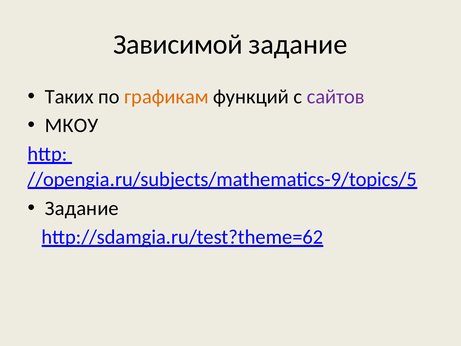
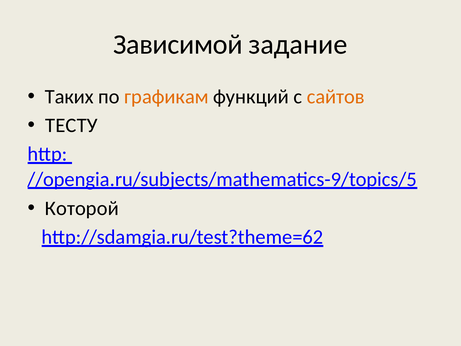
сайтов colour: purple -> orange (336, 97)
МКОУ: МКОУ -> ТЕСТУ (72, 125)
Задание: Задание -> Которой (82, 208)
